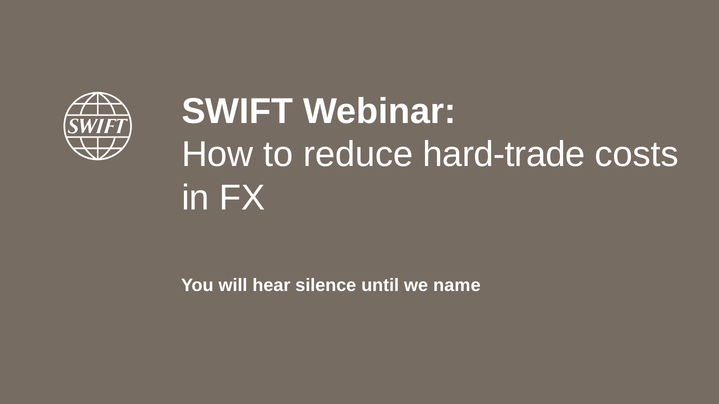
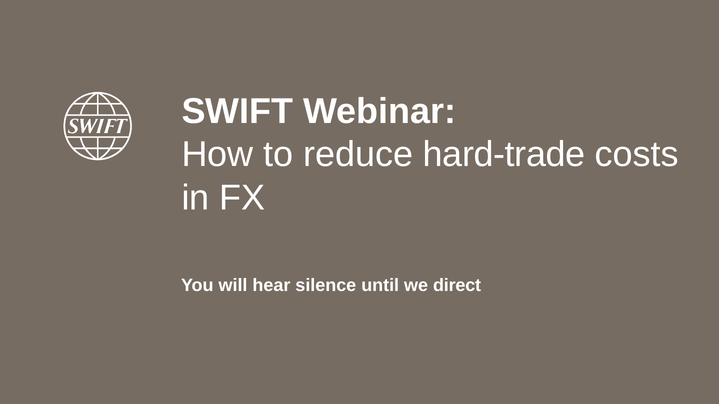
name: name -> direct (457, 286)
